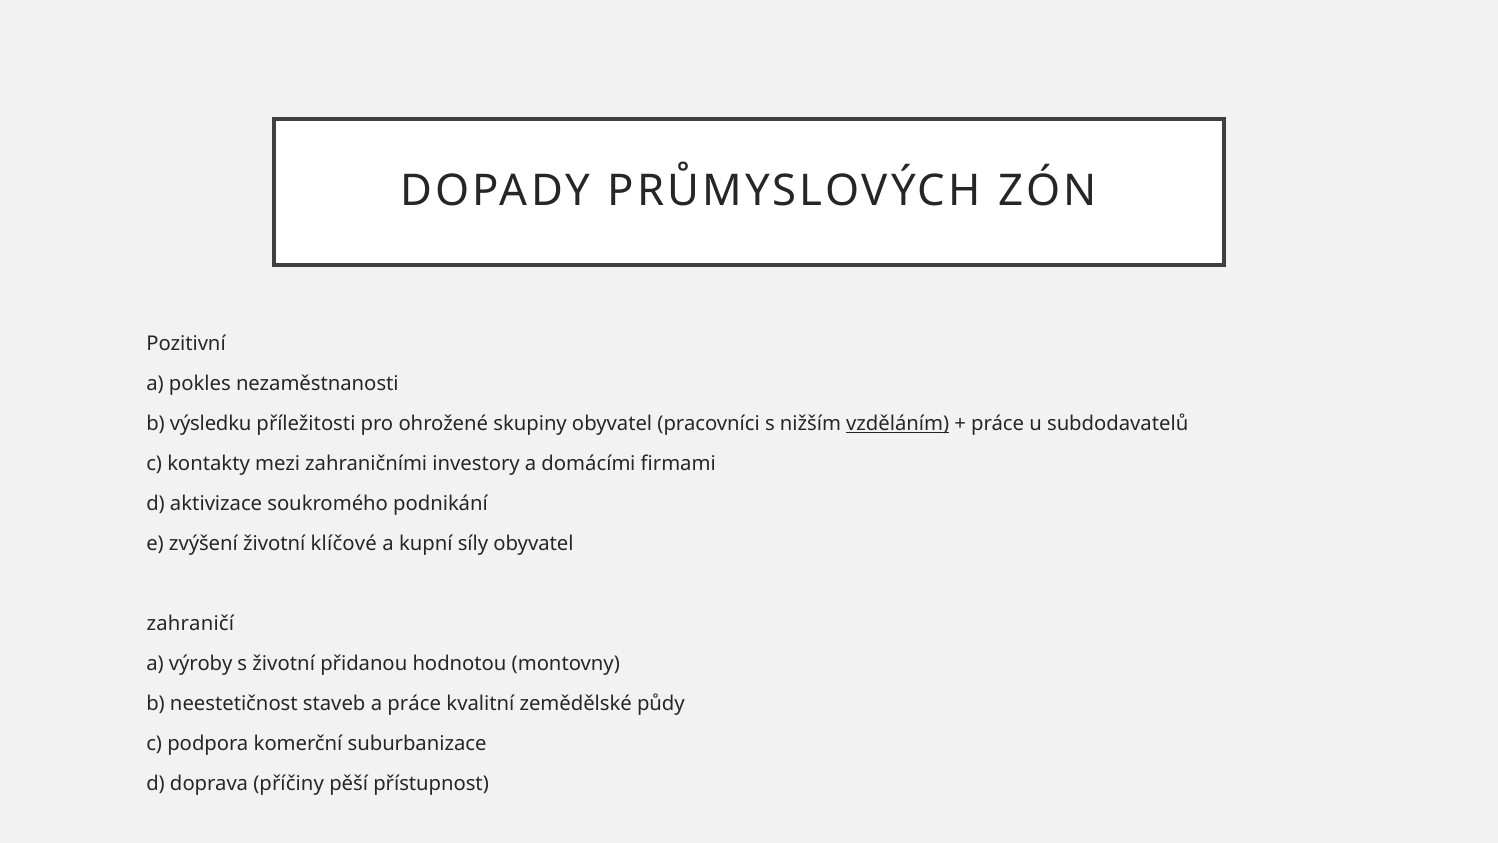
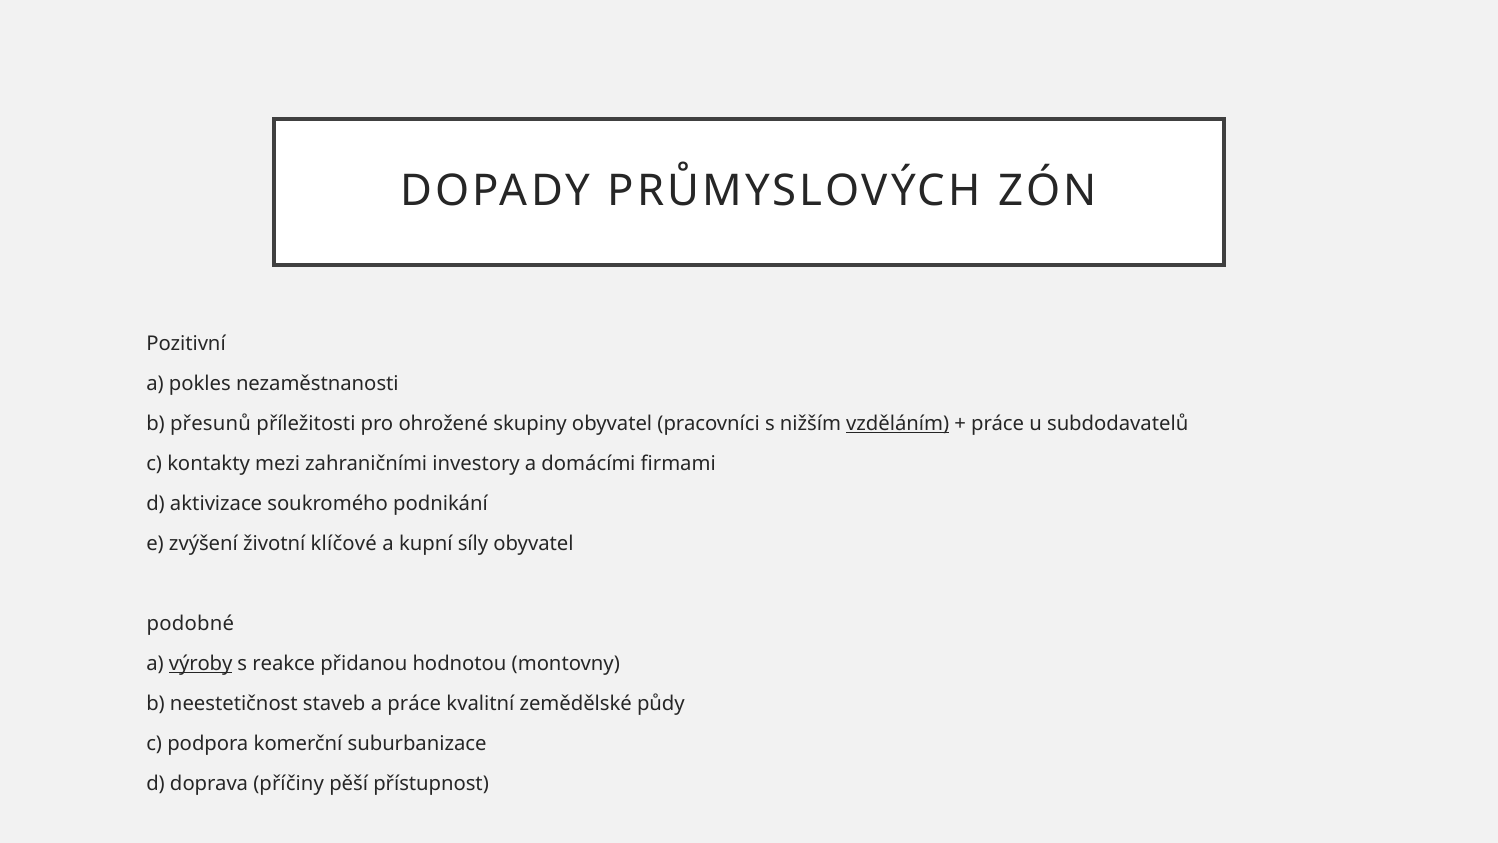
výsledku: výsledku -> přesunů (210, 423)
zahraničí: zahraničí -> podobné (190, 623)
výroby underline: none -> present (201, 663)
s životní: životní -> reakce (284, 663)
